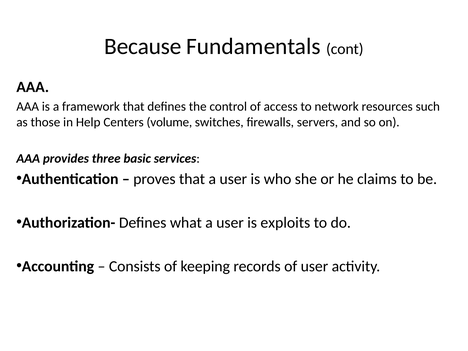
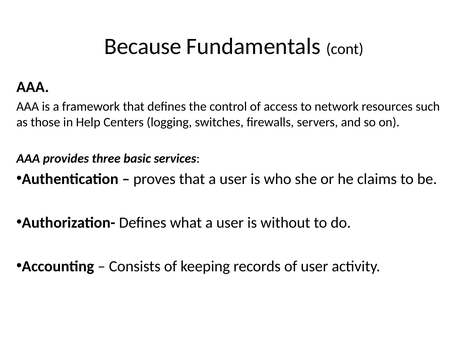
volume: volume -> logging (169, 122)
exploits: exploits -> without (285, 223)
